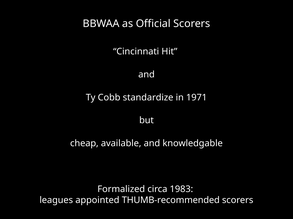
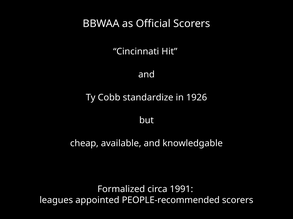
1971: 1971 -> 1926 (197, 98)
1983: 1983 -> 1991 (181, 190)
THUMB-recommended: THUMB-recommended -> PEOPLE-recommended (171, 201)
